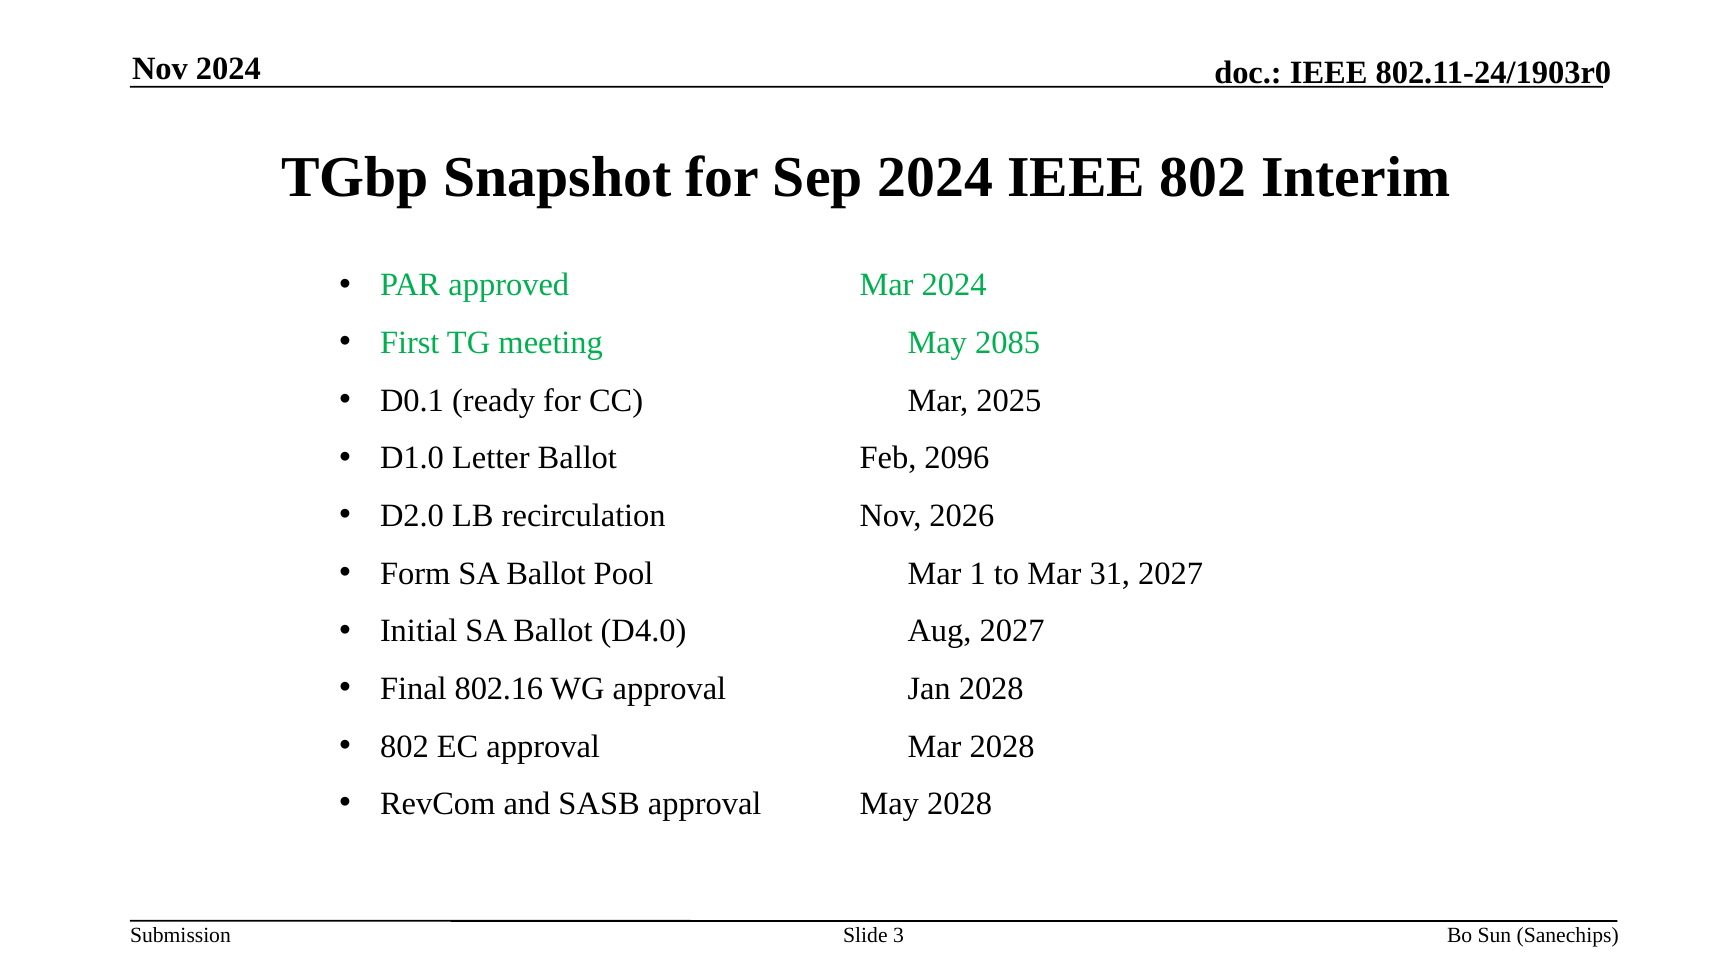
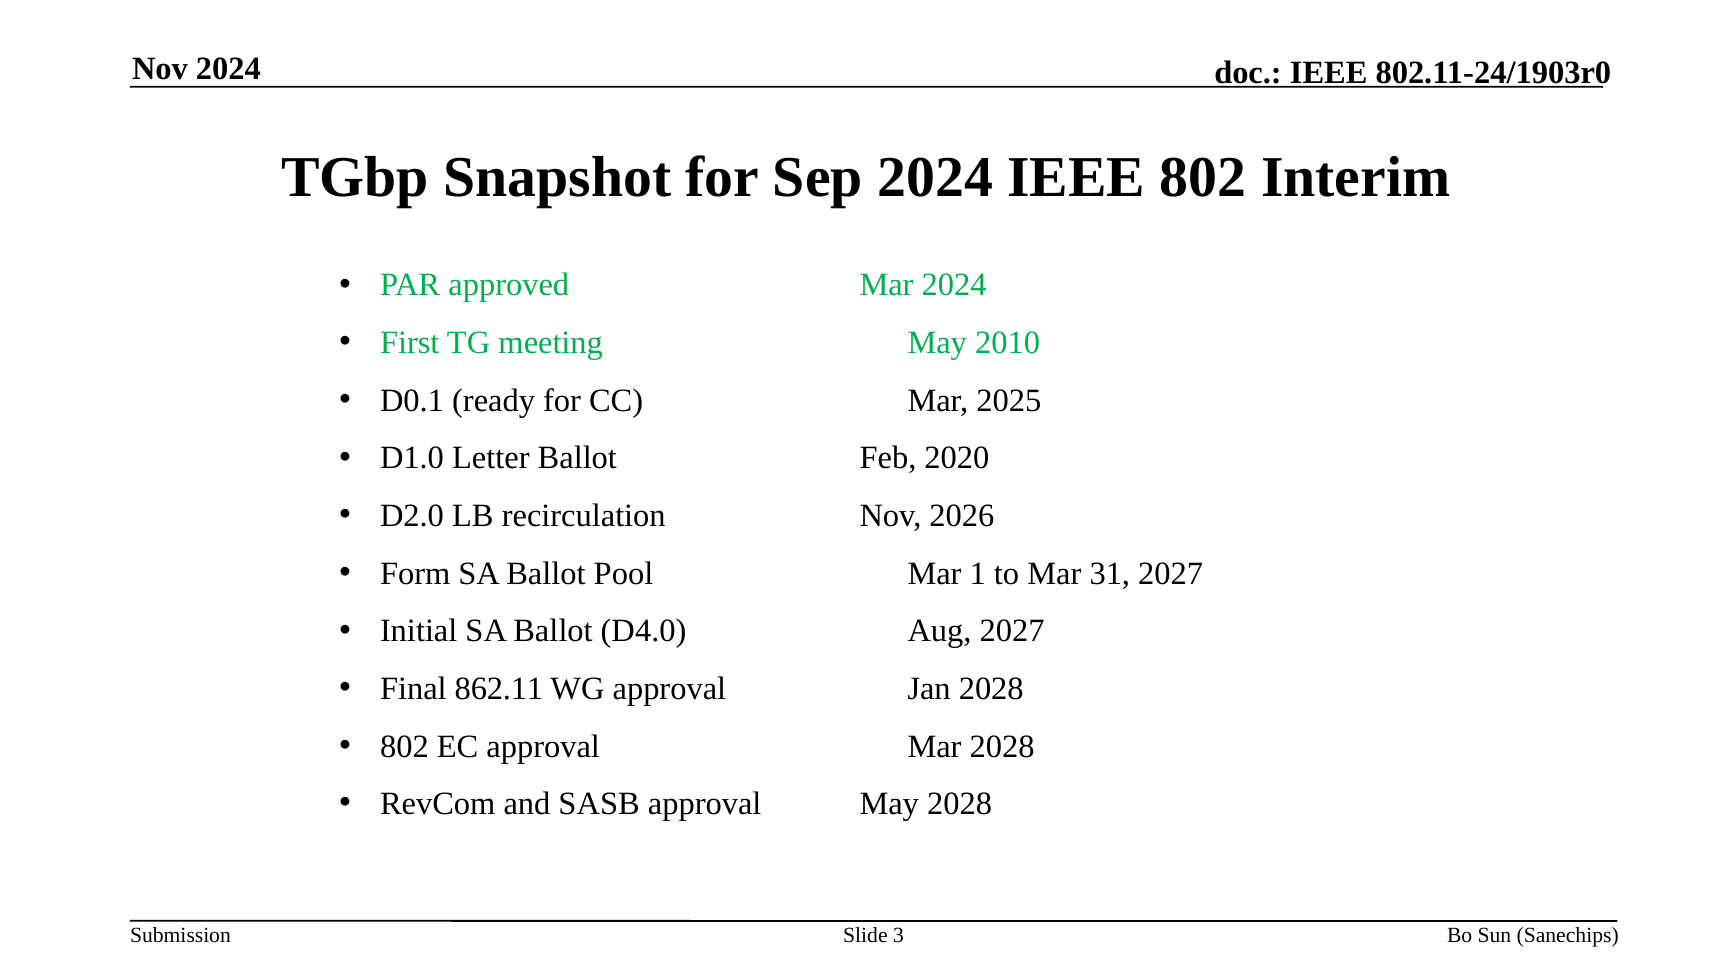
2085: 2085 -> 2010 (1008, 343)
2096: 2096 -> 2020 (957, 458)
802.16: 802.16 -> 862.11 (499, 689)
